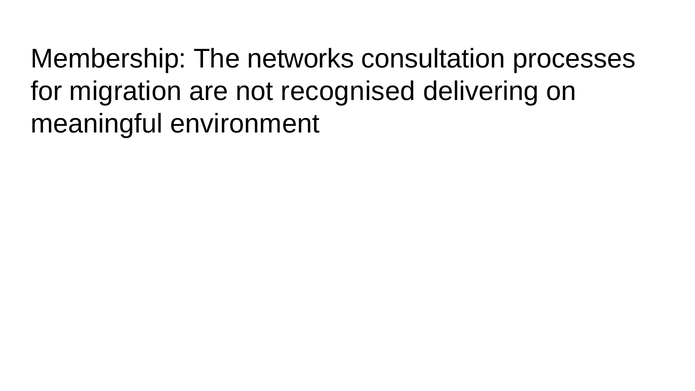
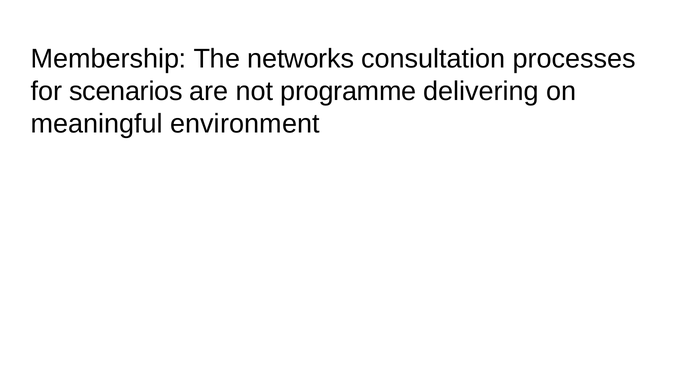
migration: migration -> scenarios (126, 91)
recognised: recognised -> programme (348, 91)
